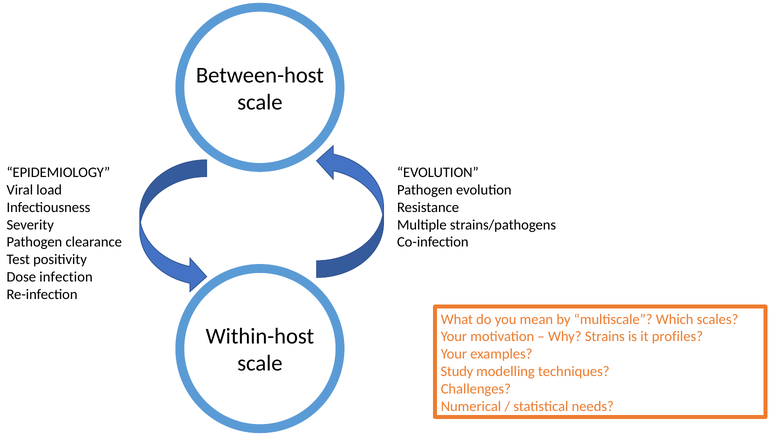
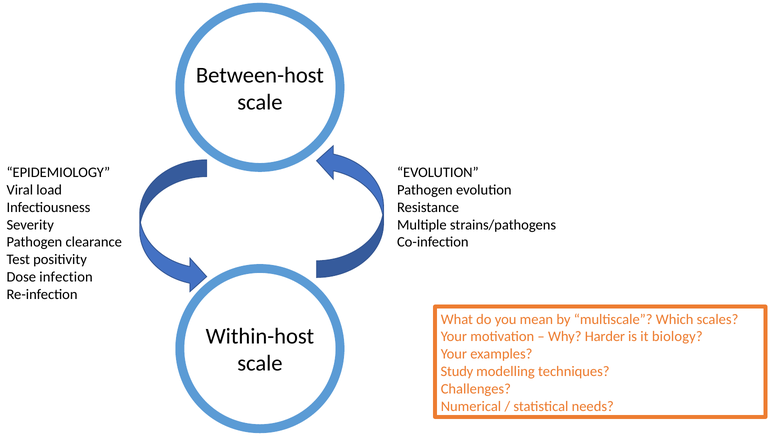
Strains: Strains -> Harder (605, 337)
profiles: profiles -> biology (677, 337)
